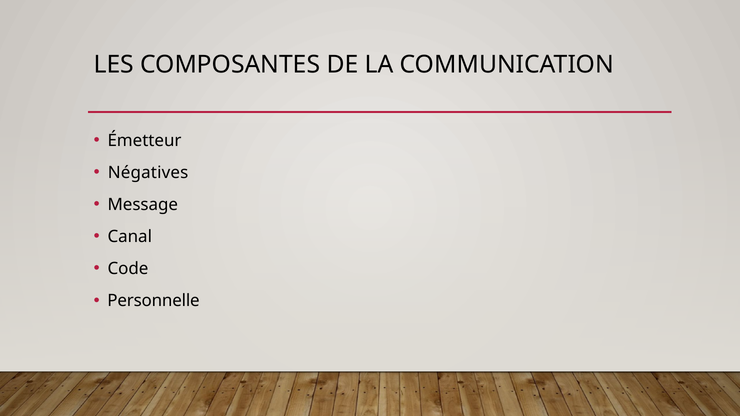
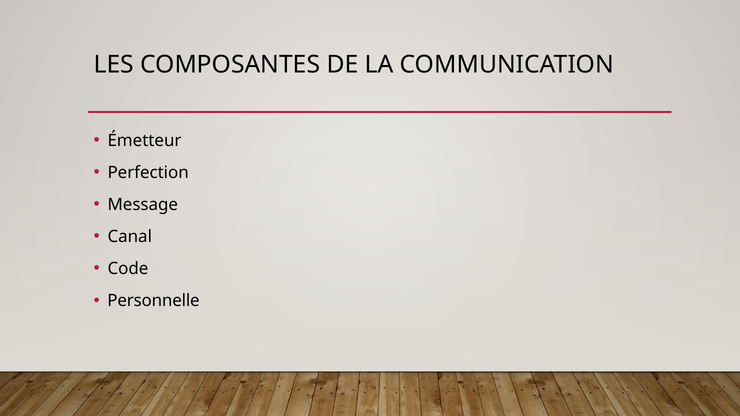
Négatives: Négatives -> Perfection (148, 173)
